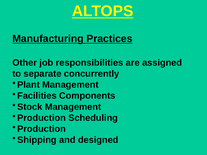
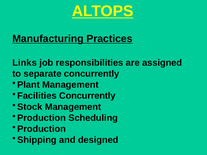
Other: Other -> Links (25, 63)
Facilities Components: Components -> Concurrently (87, 96)
